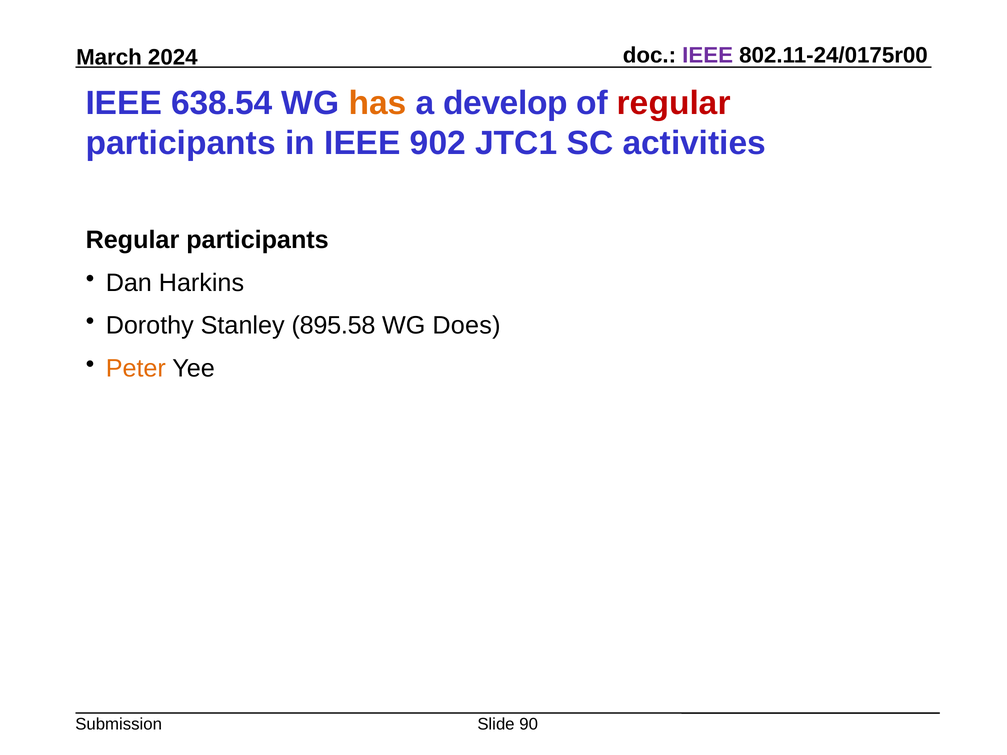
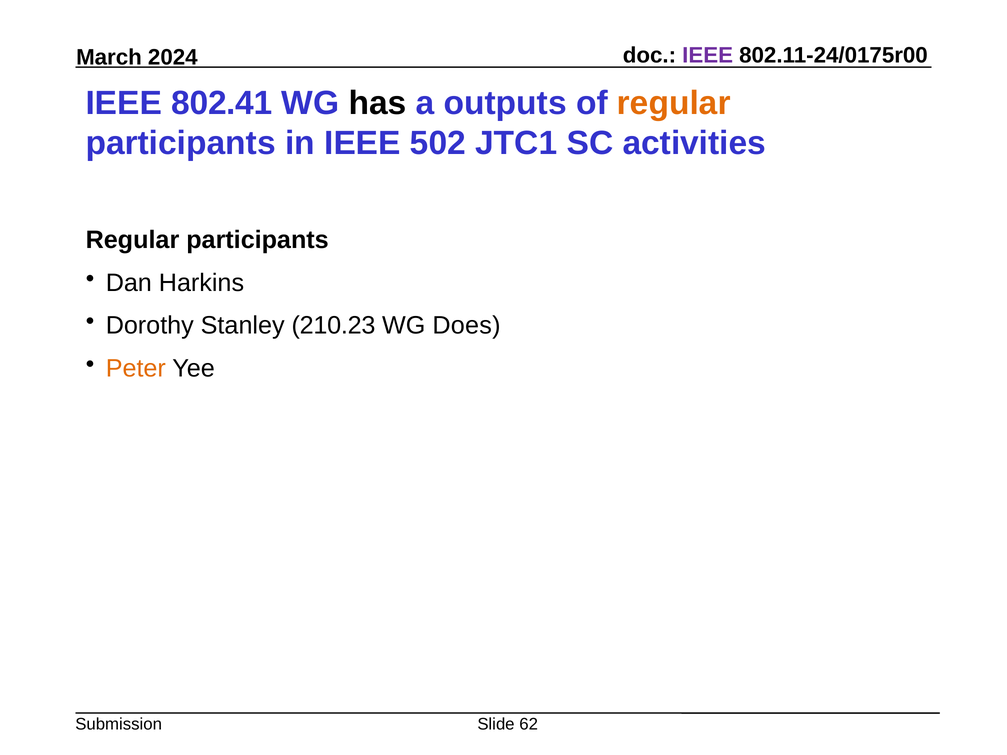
638.54: 638.54 -> 802.41 (222, 103)
has colour: orange -> black (377, 103)
develop: develop -> outputs (505, 103)
regular colour: red -> orange (674, 103)
902: 902 -> 502 (438, 143)
895.58: 895.58 -> 210.23 (333, 326)
90: 90 -> 62 (529, 724)
